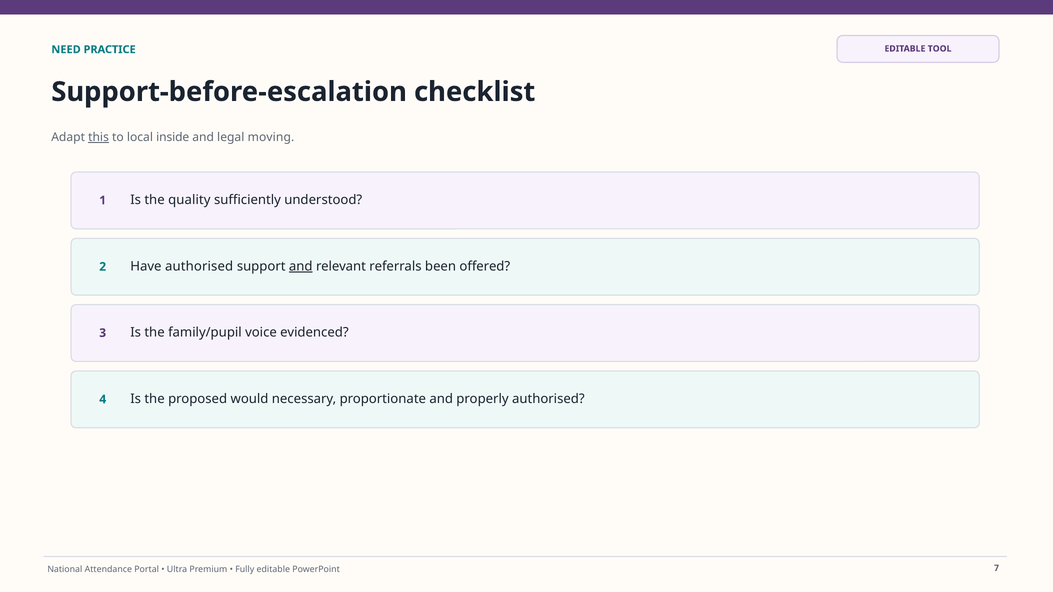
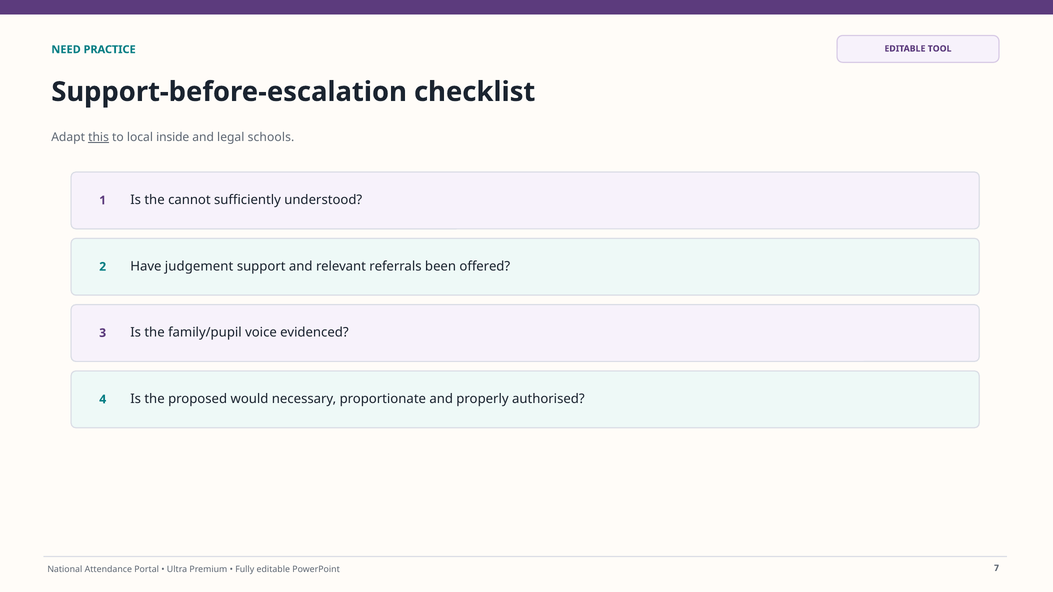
moving: moving -> schools (271, 137)
quality: quality -> cannot (189, 200)
Have authorised: authorised -> judgement (199, 267)
and underline: present -> none (301, 267)
